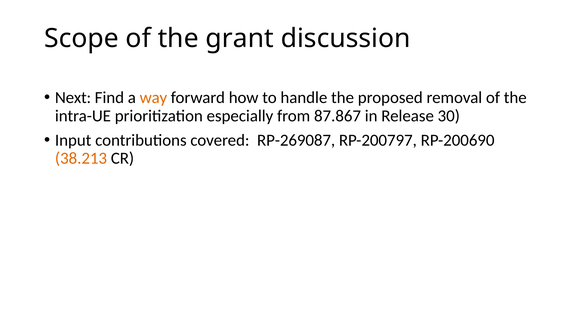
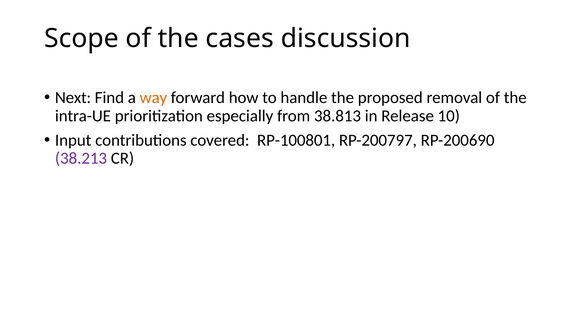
grant: grant -> cases (240, 39)
87.867: 87.867 -> 38.813 (338, 116)
30: 30 -> 10 (449, 116)
RP-269087: RP-269087 -> RP-100801 (296, 140)
38.213 colour: orange -> purple (81, 159)
